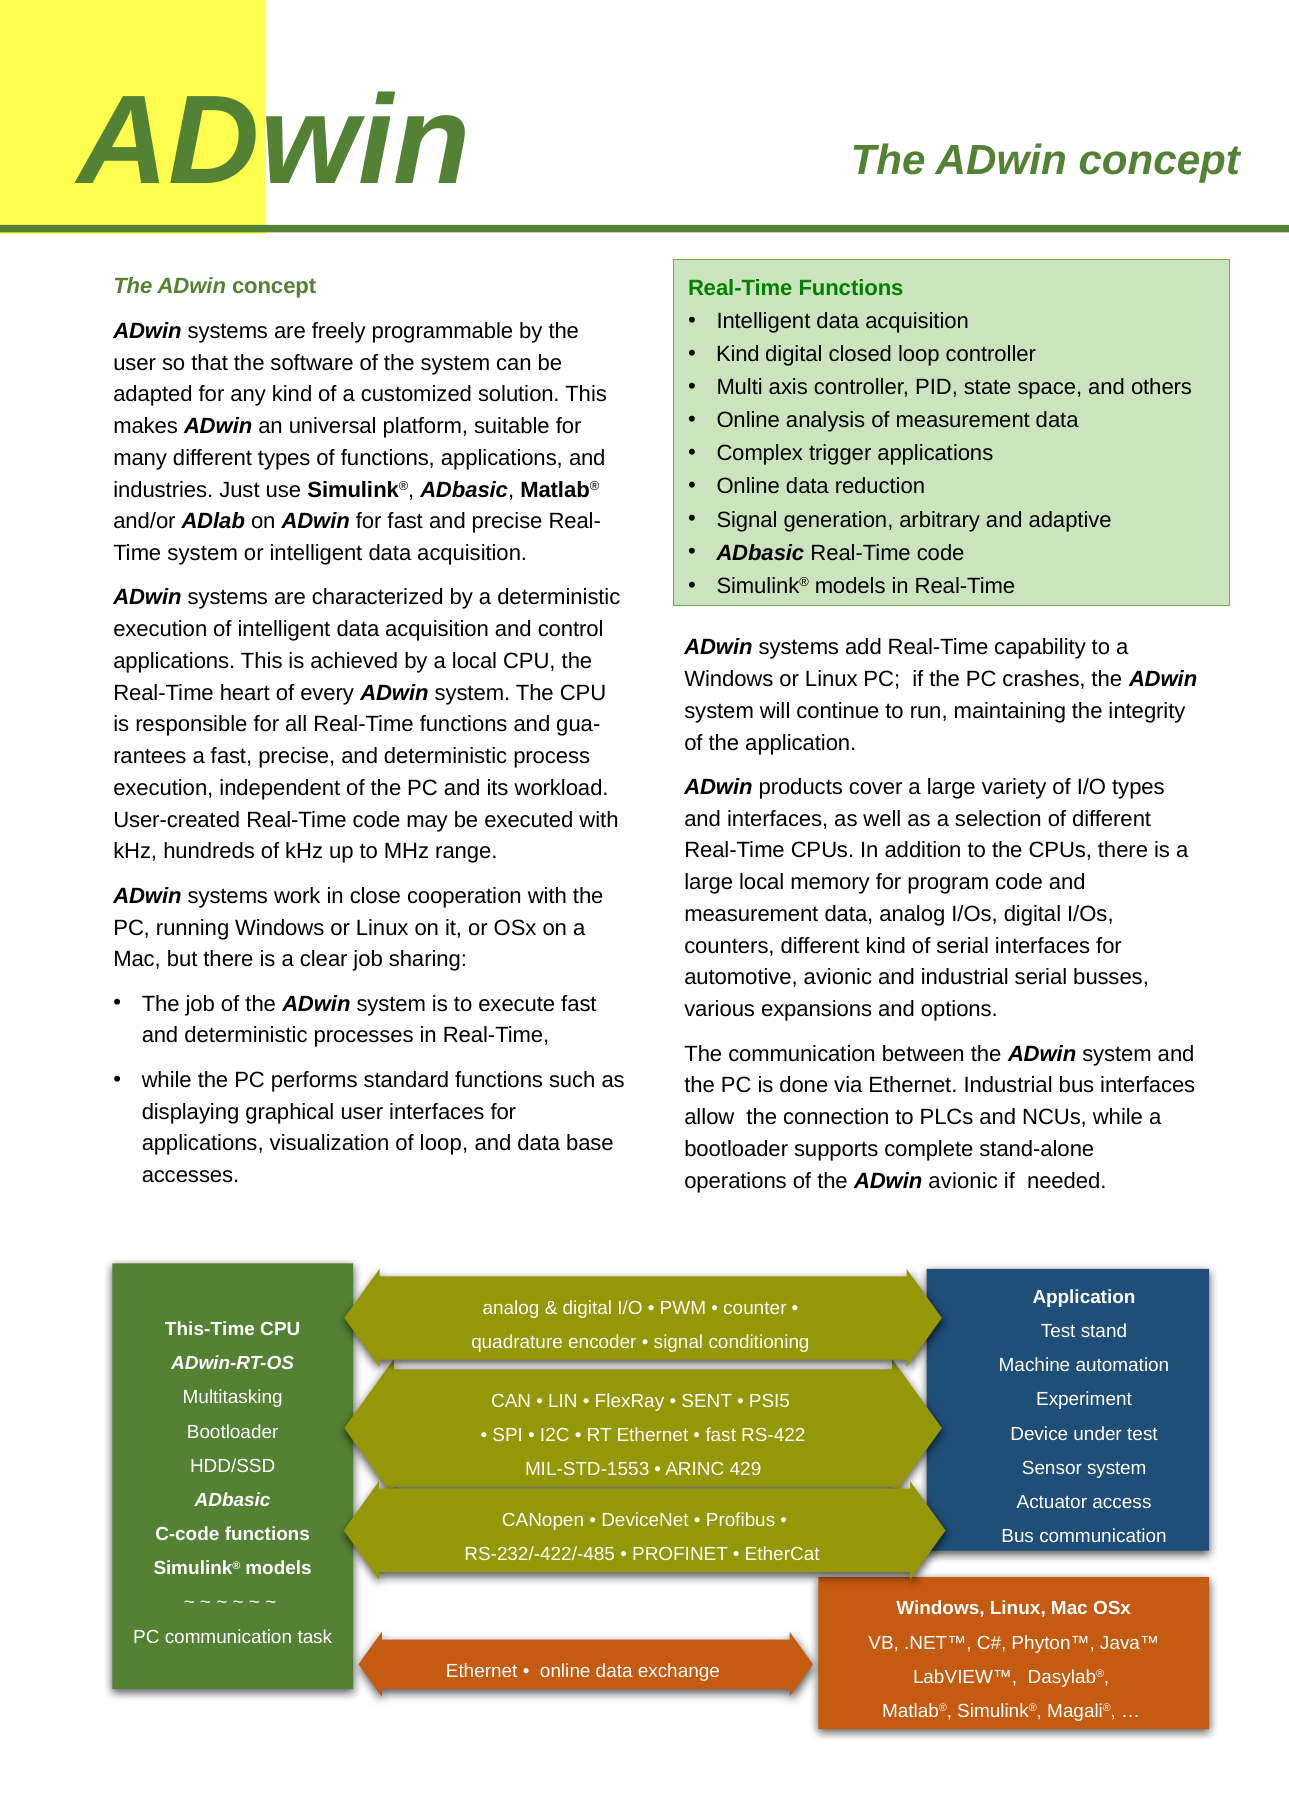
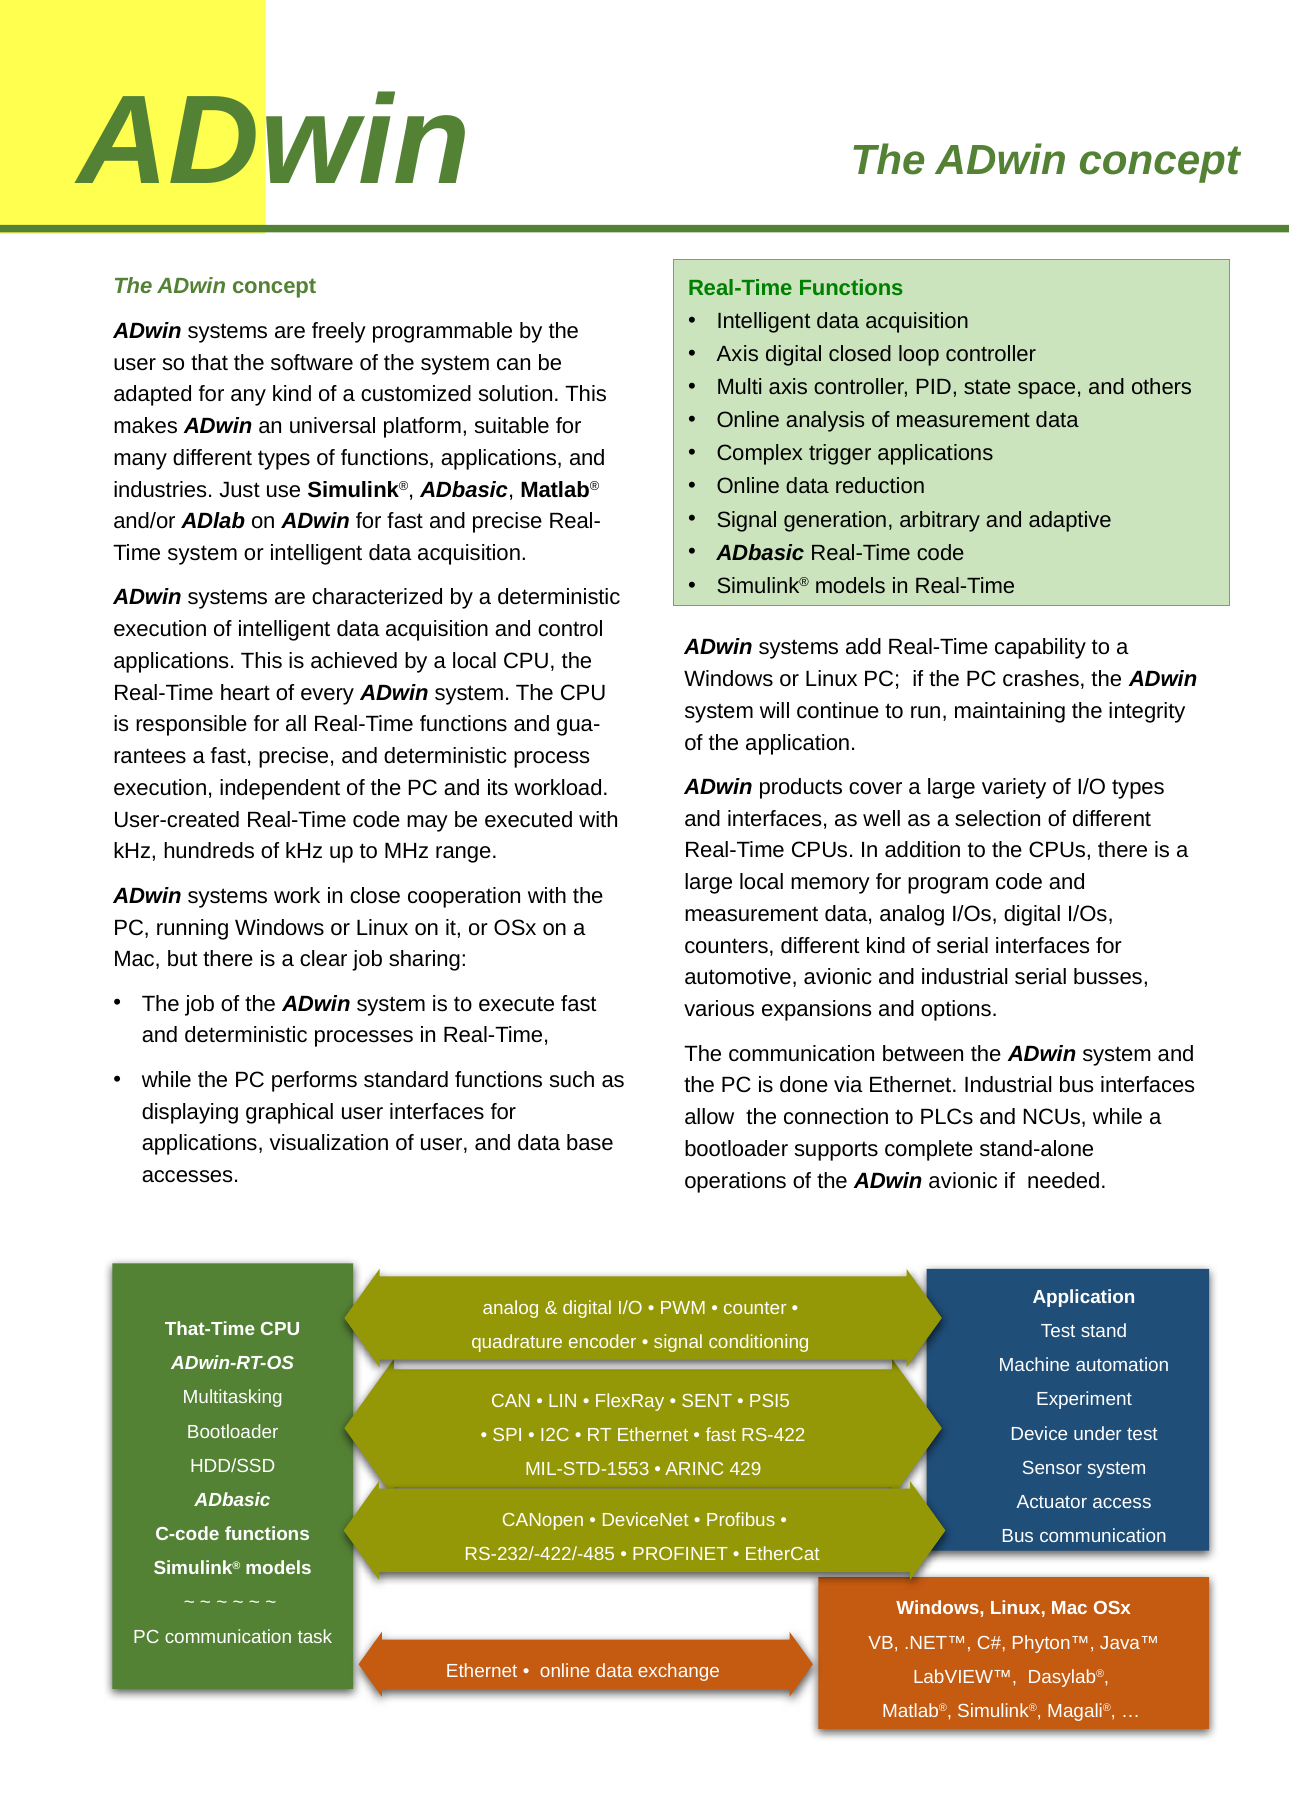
Kind: Kind -> Axis (738, 354)
of loop: loop -> user (444, 1144)
This-Time: This-Time -> That-Time (210, 1329)
